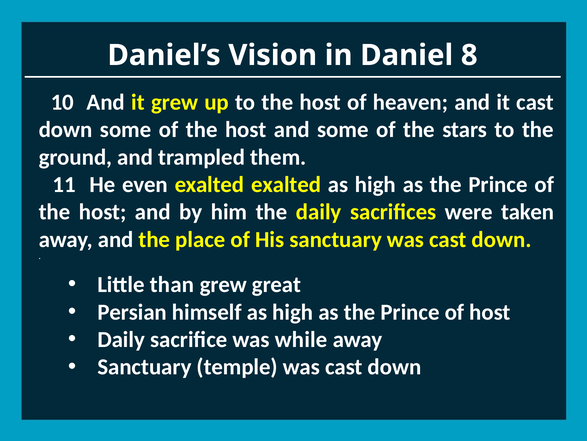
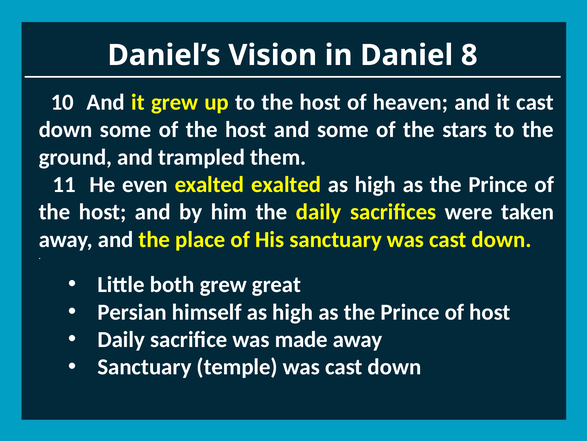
than: than -> both (172, 284)
while: while -> made (301, 339)
